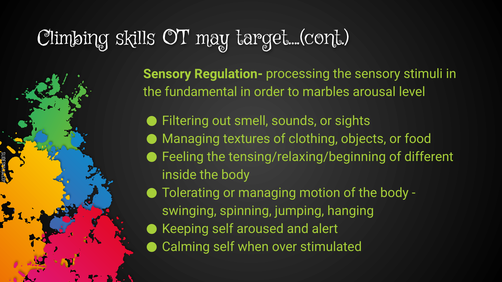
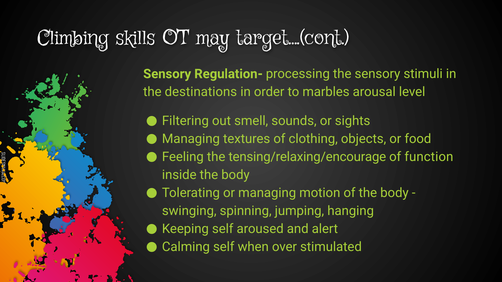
fundamental: fundamental -> destinations (201, 92)
tensing/relaxing/beginning: tensing/relaxing/beginning -> tensing/relaxing/encourage (307, 157)
different: different -> function (429, 157)
